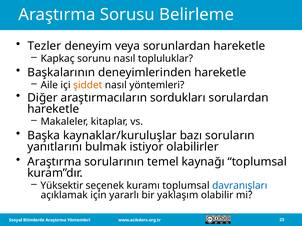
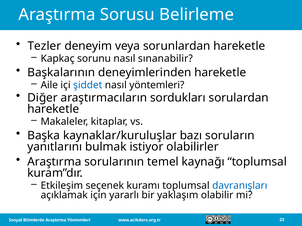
topluluklar: topluluklar -> sınanabilir (165, 59)
şiddet colour: orange -> blue (88, 85)
Yüksektir: Yüksektir -> Etkileşim (62, 186)
